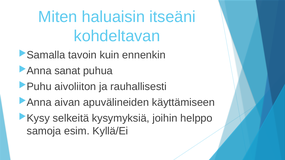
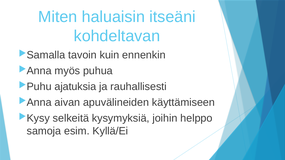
sanat: sanat -> myös (67, 71)
aivoliiton: aivoliiton -> ajatuksia (75, 87)
